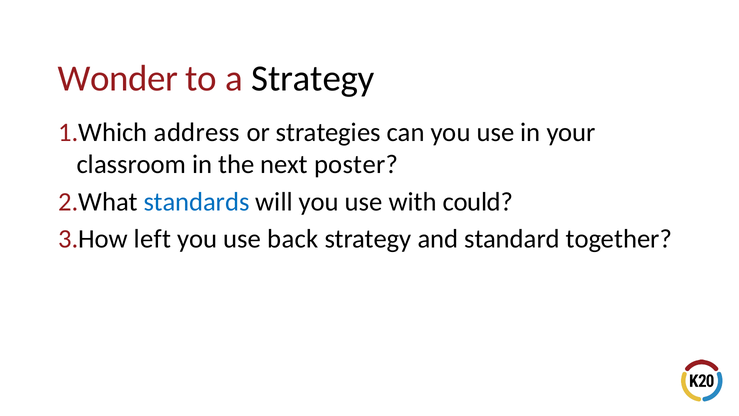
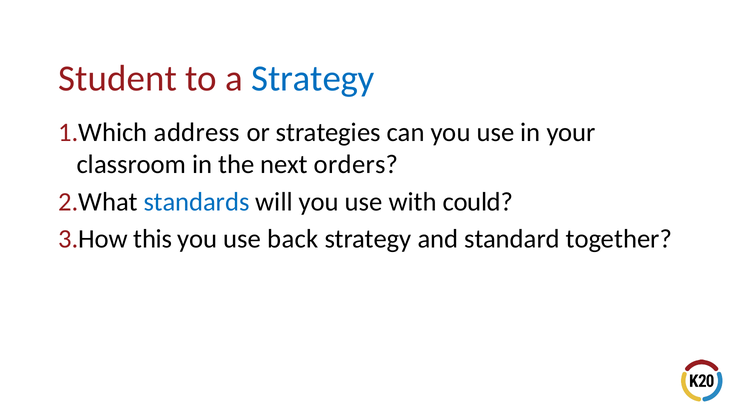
Wonder: Wonder -> Student (118, 79)
Strategy colour: black -> blue (313, 79)
poster: poster -> orders (356, 164)
left: left -> this (153, 239)
